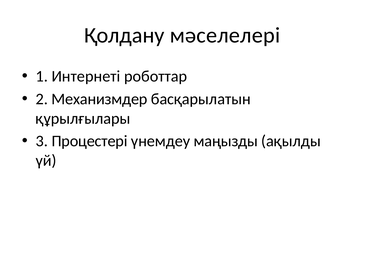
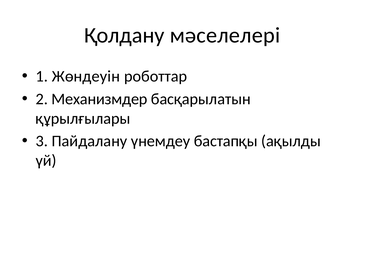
Интернеті: Интернеті -> Жөндеуін (86, 77)
Процестері: Процестері -> Пайдалану (89, 141)
маңызды: маңызды -> бастапқы (226, 141)
